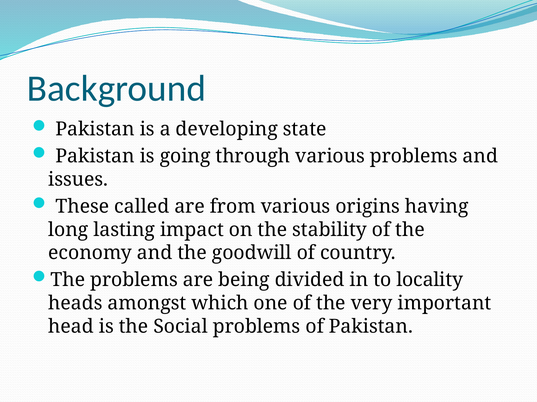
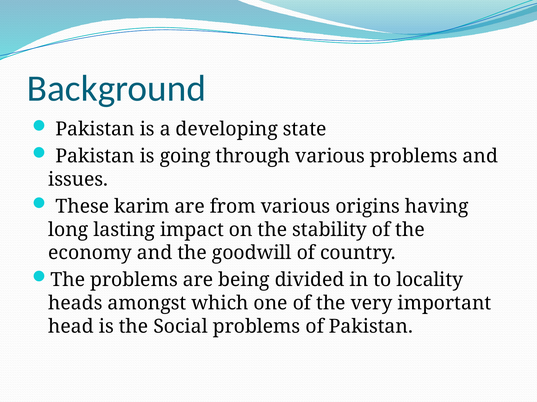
called: called -> karim (142, 207)
